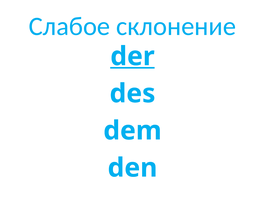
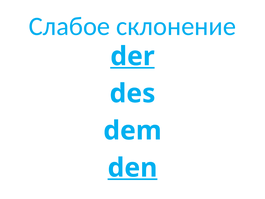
den underline: none -> present (132, 168)
